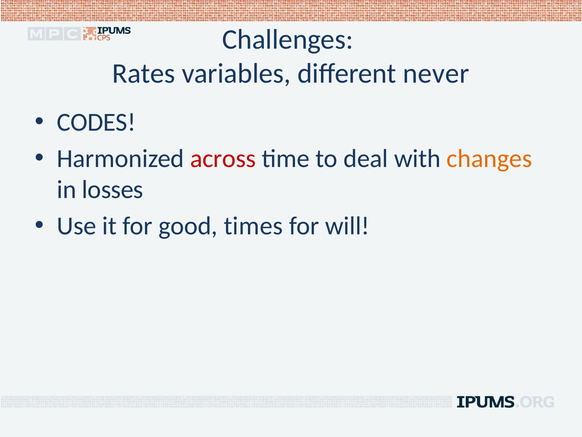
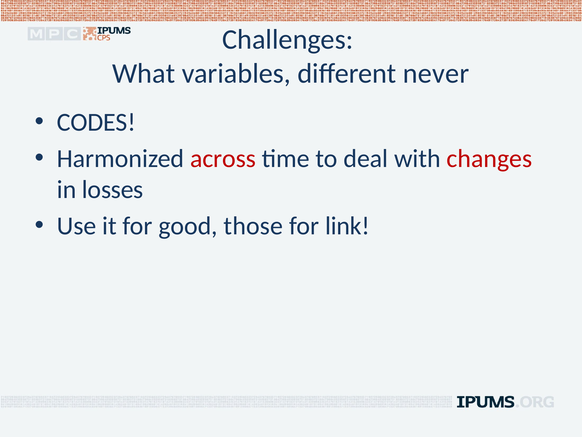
Rates: Rates -> What (144, 73)
changes colour: orange -> red (489, 158)
times: times -> those (253, 226)
will: will -> link (347, 226)
